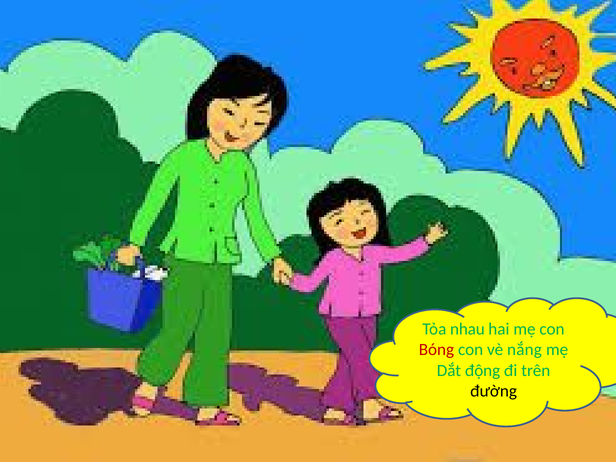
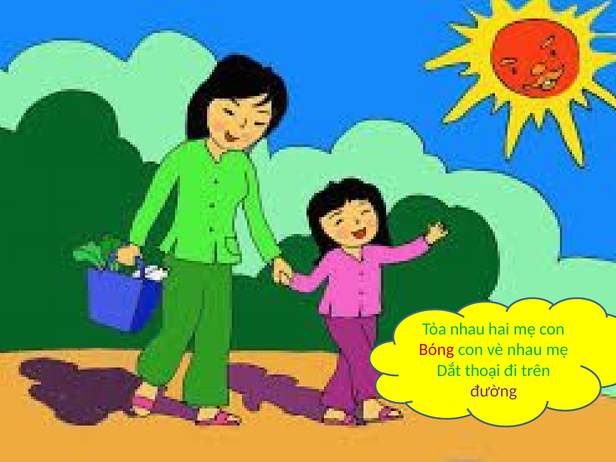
vè nắng: nắng -> nhau (525, 350)
động: động -> thoại (483, 370)
đường colour: black -> purple (494, 391)
